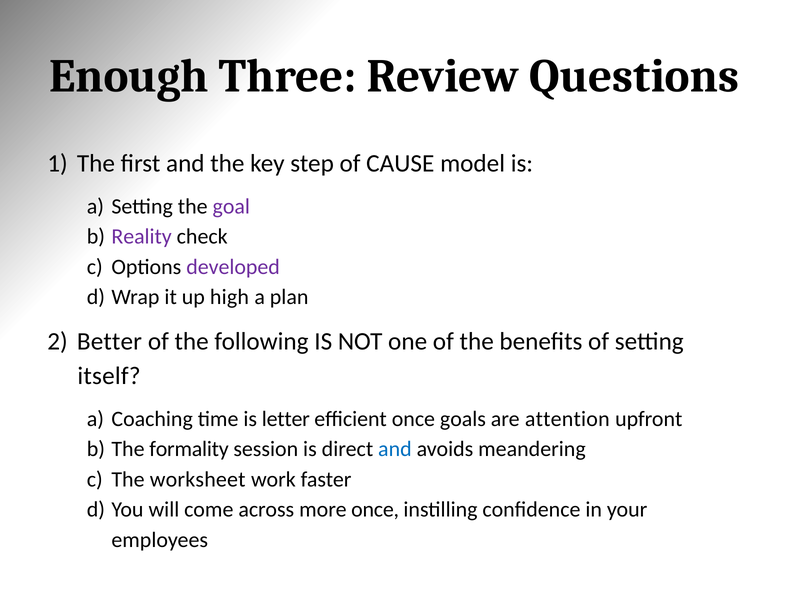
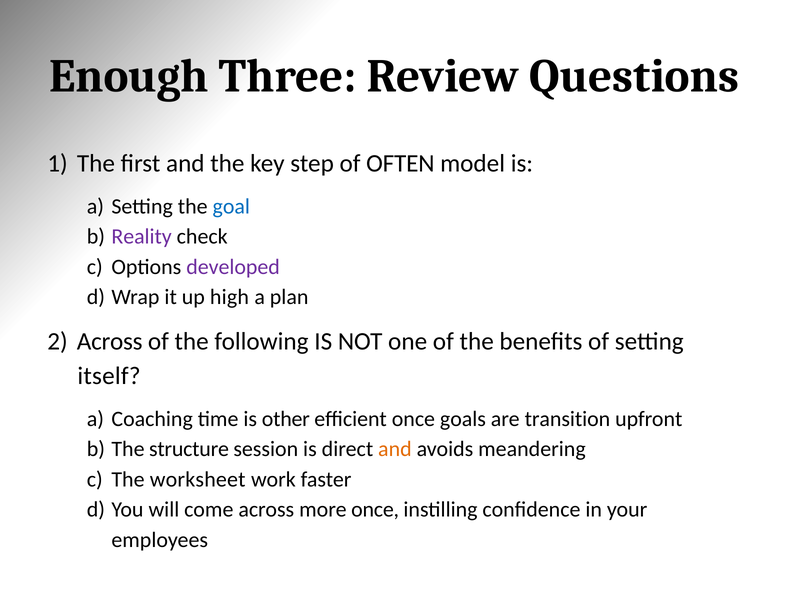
CAUSE: CAUSE -> OFTEN (400, 163)
goal colour: purple -> blue (231, 206)
Better: Better -> Across (110, 341)
letter: letter -> other (286, 419)
attention: attention -> transition (567, 419)
formality: formality -> structure (189, 449)
and colour: blue -> orange (395, 449)
